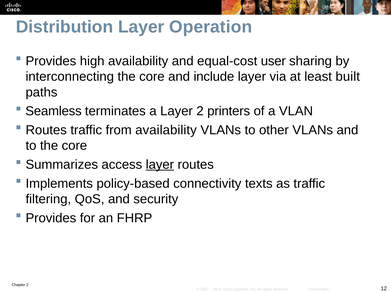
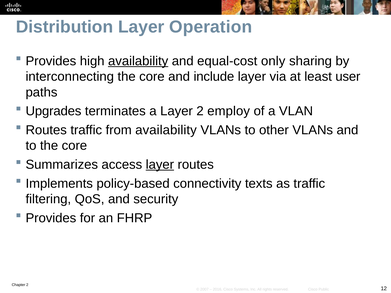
availability underline: none -> present (138, 61)
user: user -> only (273, 61)
built: built -> user (348, 77)
Seamless: Seamless -> Upgrades (53, 111)
printers: printers -> employ (229, 111)
